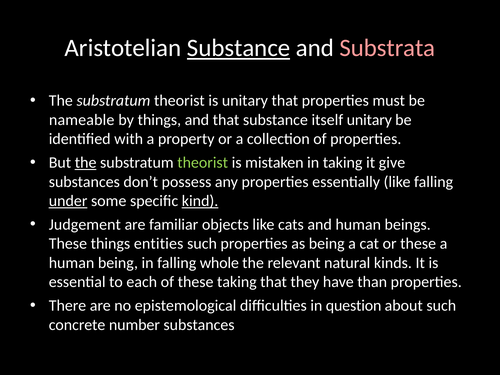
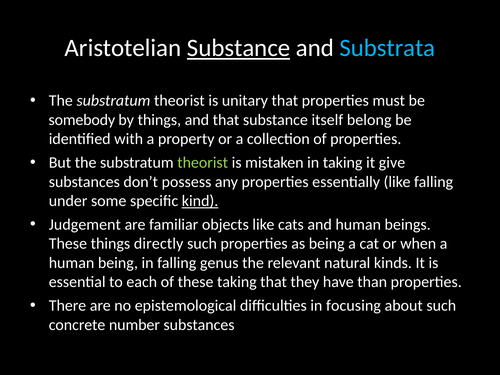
Substrata colour: pink -> light blue (387, 48)
nameable: nameable -> somebody (82, 120)
itself unitary: unitary -> belong (369, 120)
the underline: present -> none (86, 163)
under underline: present -> none (68, 201)
entities: entities -> directly (159, 244)
or these: these -> when (418, 244)
whole: whole -> genus (219, 263)
question: question -> focusing (353, 306)
